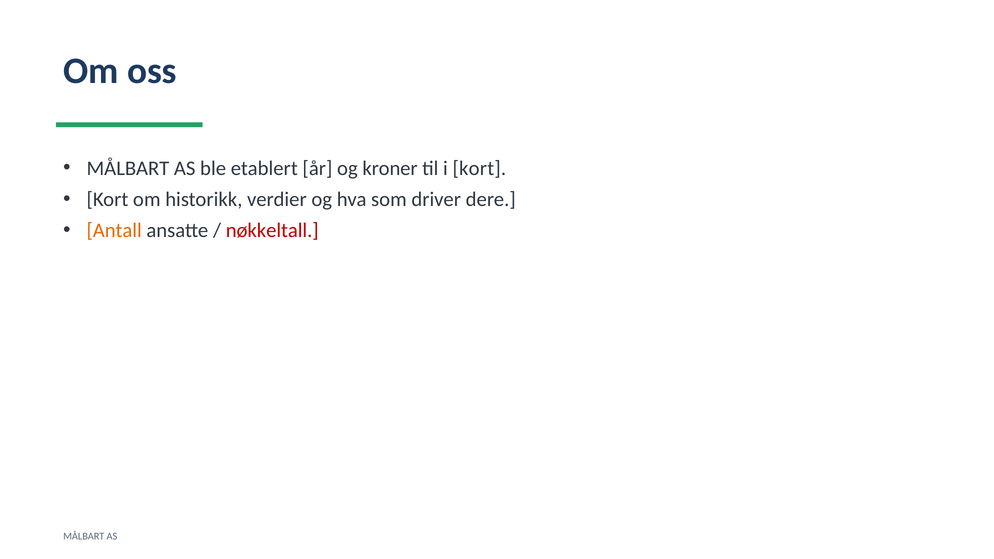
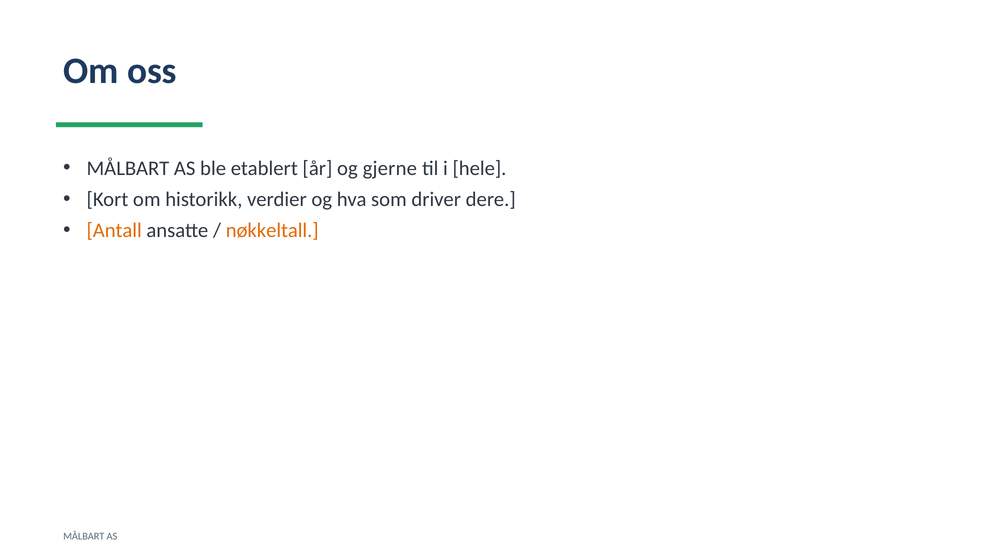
kroner: kroner -> gjerne (390, 168)
i kort: kort -> hele (479, 168)
nøkkeltall colour: red -> orange (272, 231)
